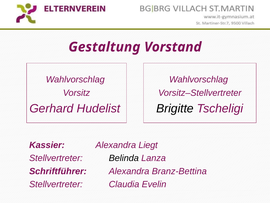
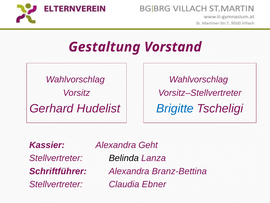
Brigitte colour: black -> blue (175, 108)
Liegt: Liegt -> Geht (148, 145)
Evelin: Evelin -> Ebner (154, 184)
